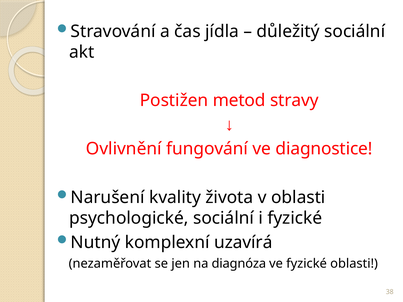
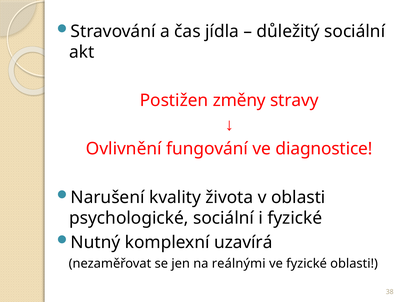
metod: metod -> změny (239, 101)
diagnóza: diagnóza -> reálnými (239, 264)
